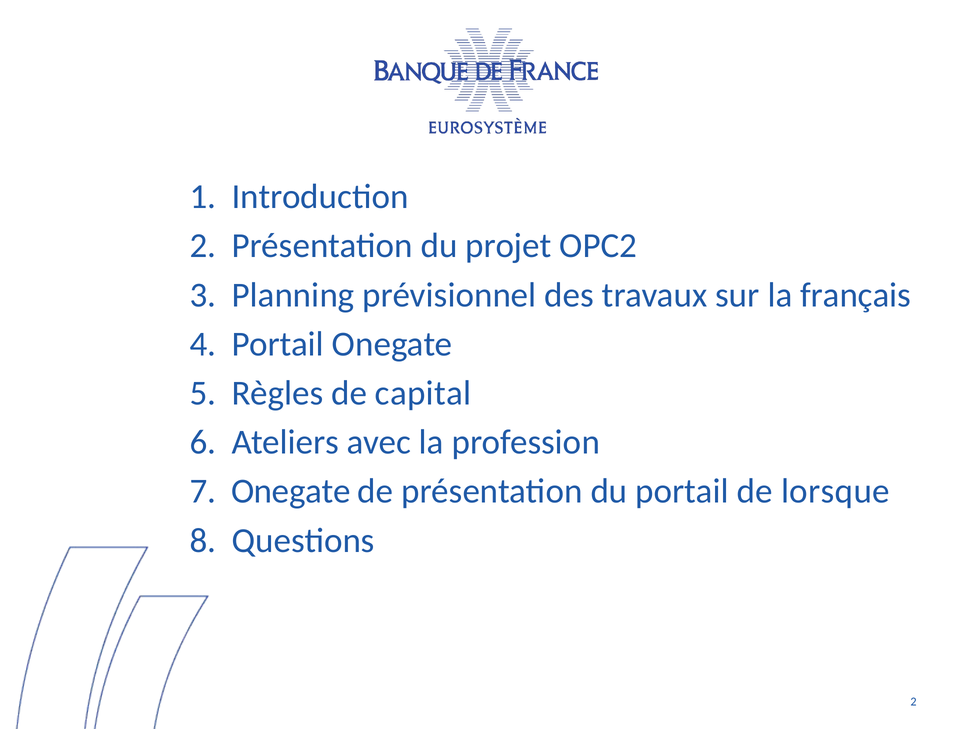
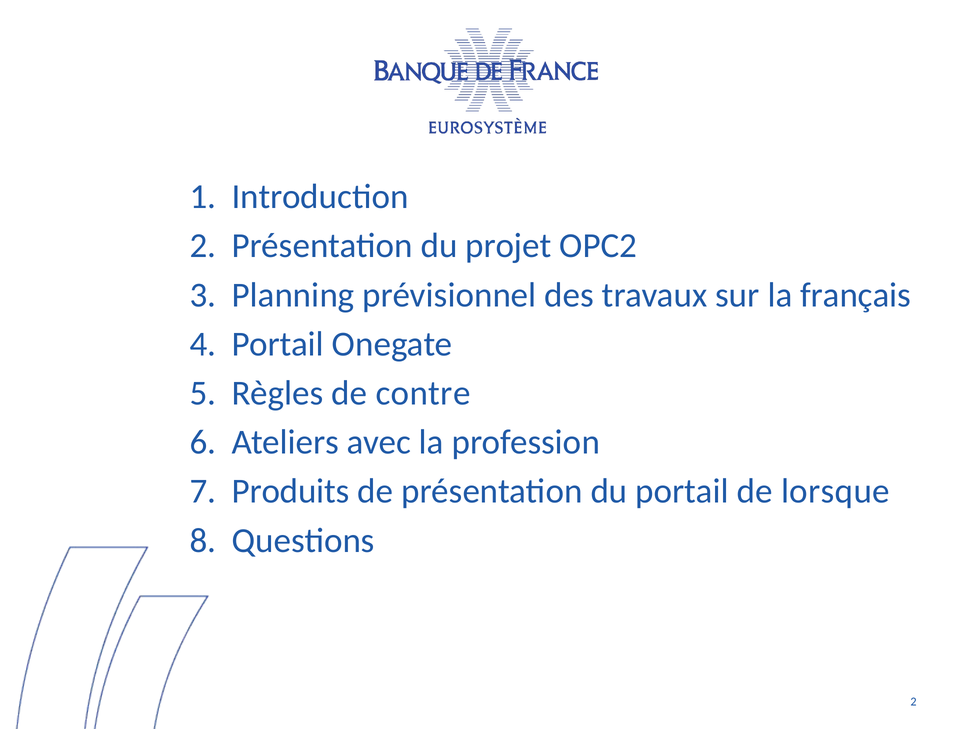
capital: capital -> contre (423, 393)
Onegate: Onegate -> Produits (291, 491)
